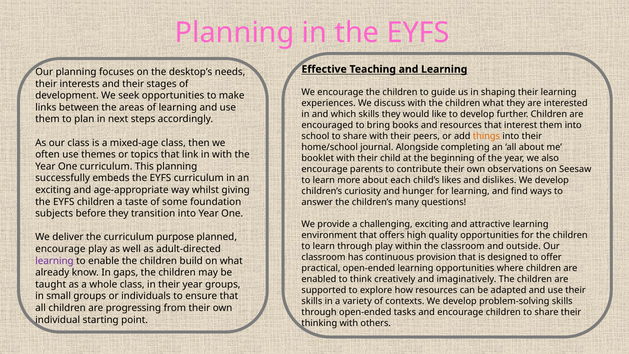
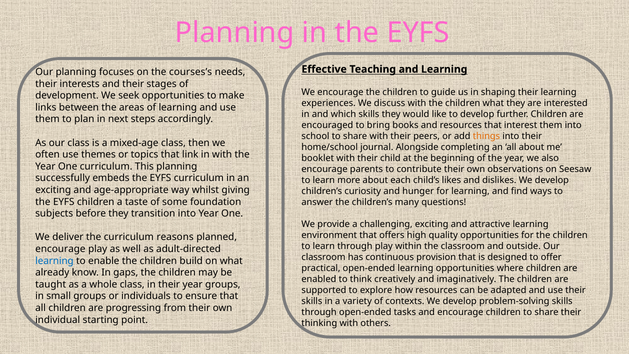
desktop’s: desktop’s -> courses’s (191, 72)
purpose: purpose -> reasons (175, 237)
learning colour: purple -> blue (54, 261)
